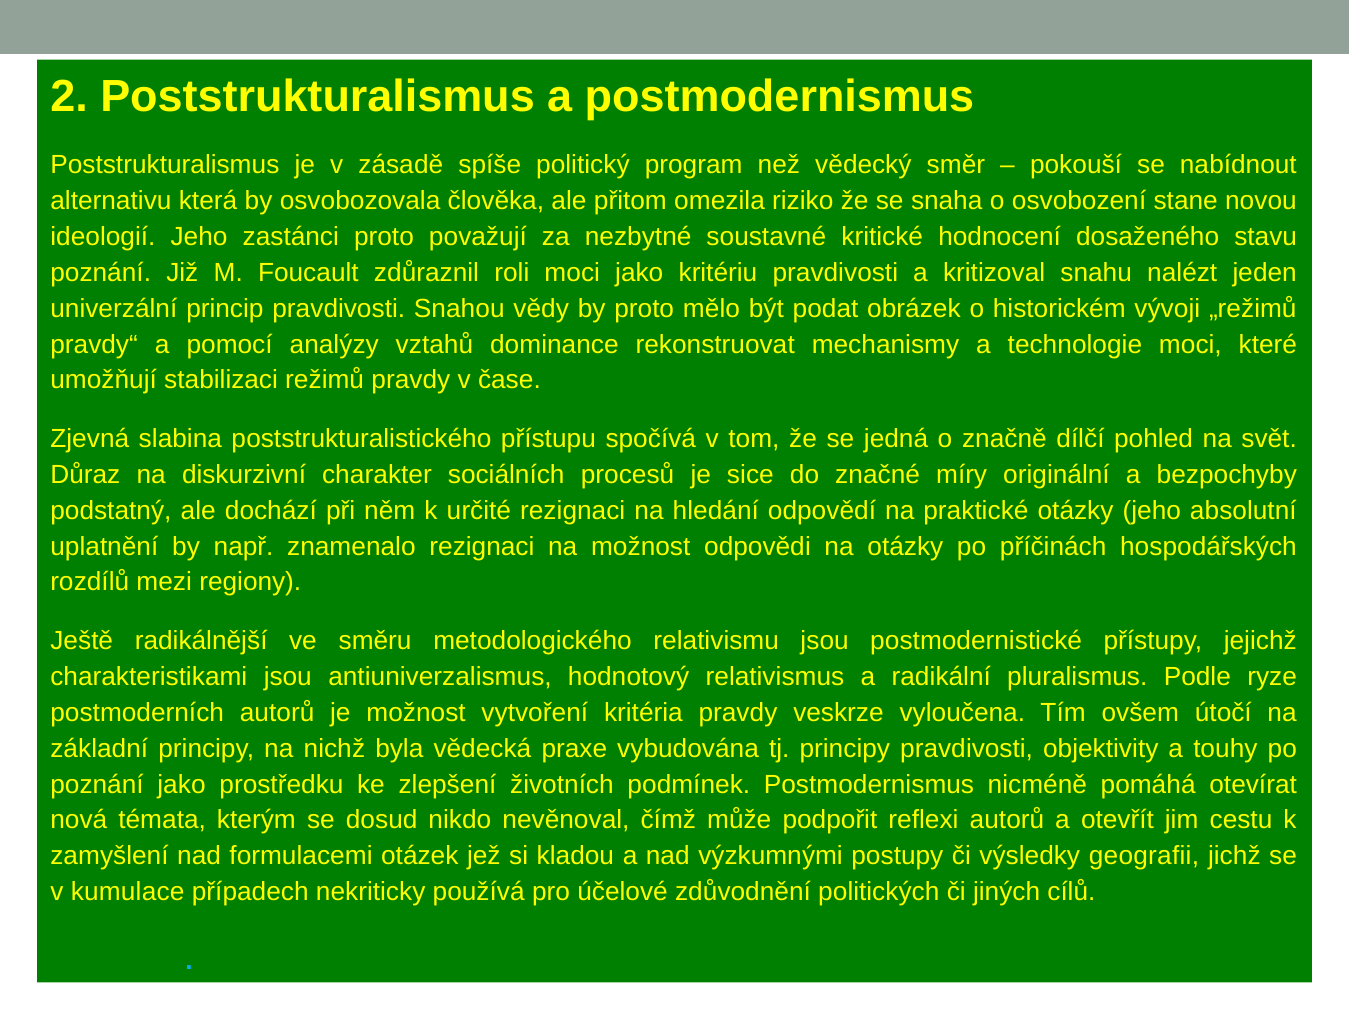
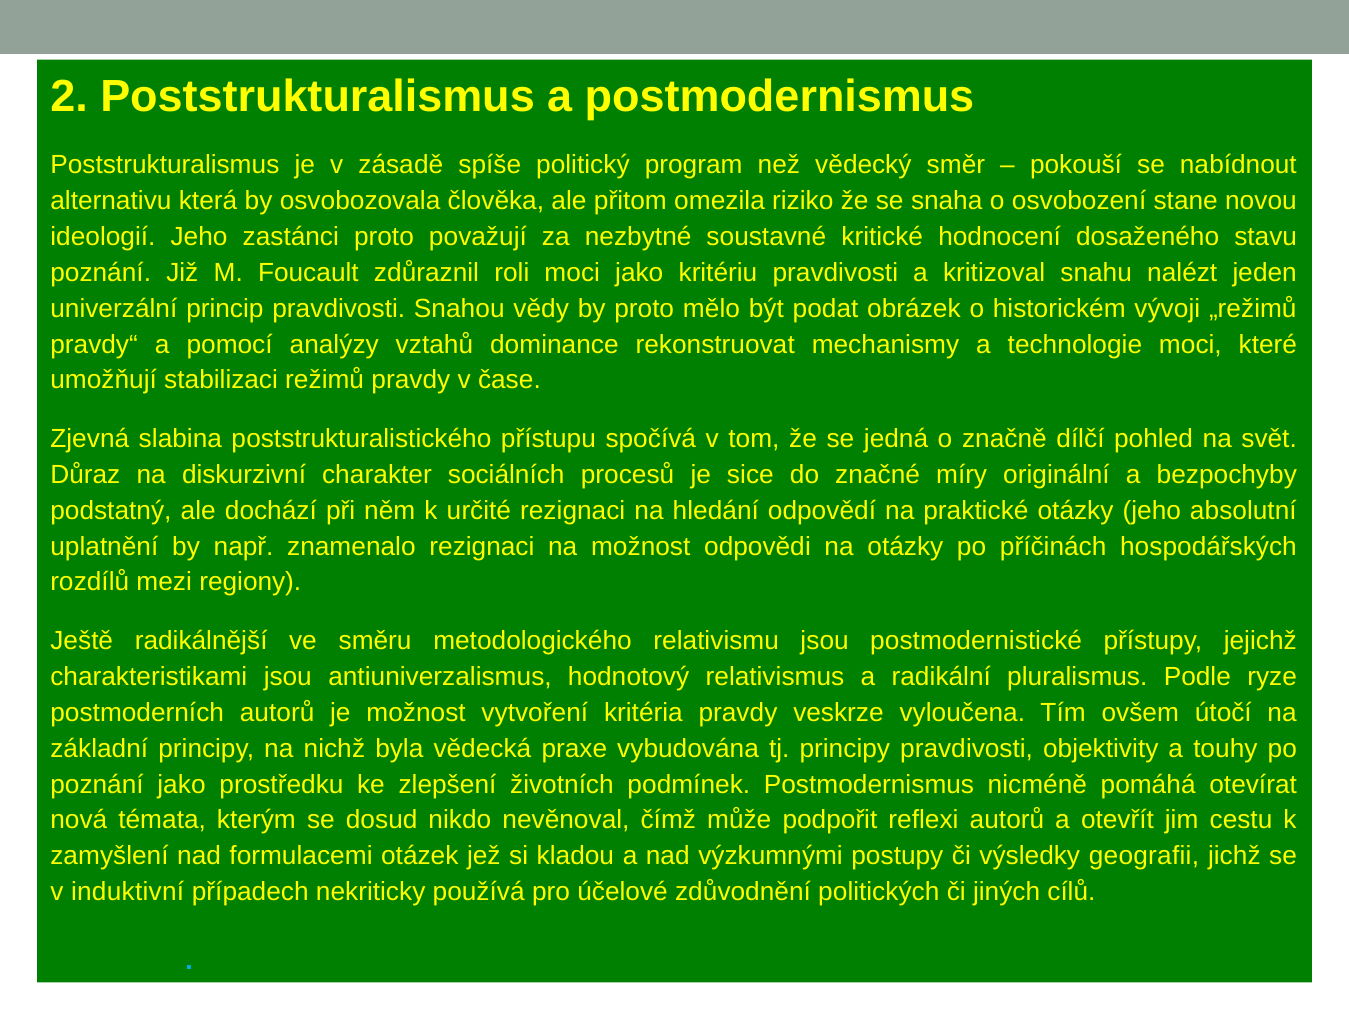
kumulace: kumulace -> induktivní (128, 892)
